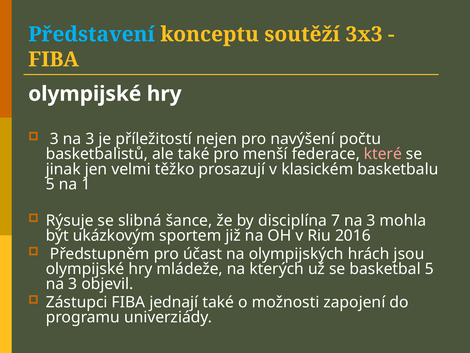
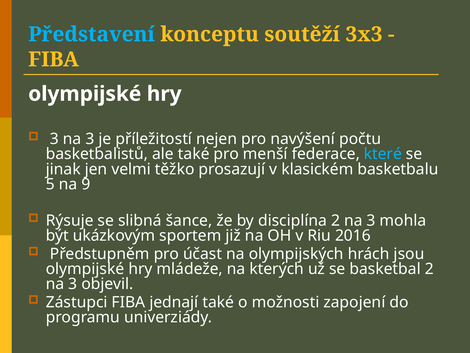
které colour: pink -> light blue (383, 154)
1: 1 -> 9 (86, 184)
disciplína 7: 7 -> 2 (336, 220)
basketbal 5: 5 -> 2 (429, 269)
